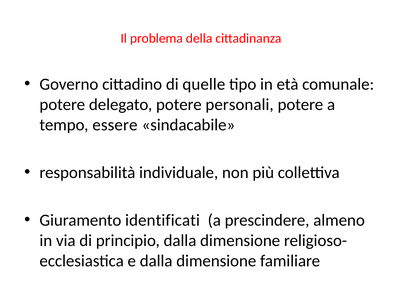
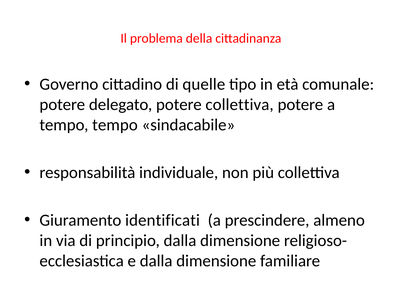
potere personali: personali -> collettiva (240, 104)
tempo essere: essere -> tempo (115, 125)
